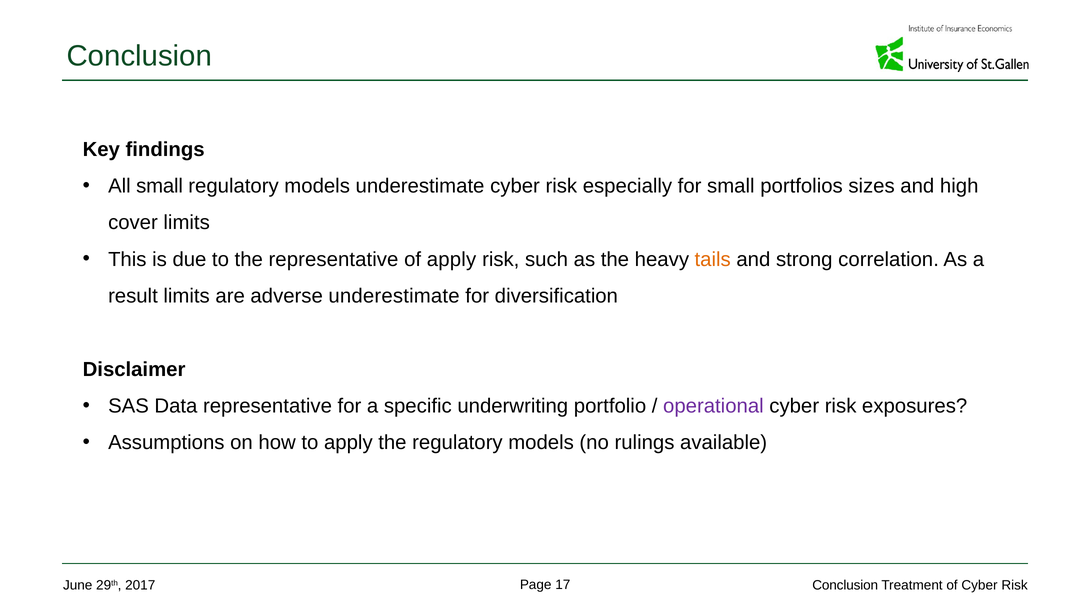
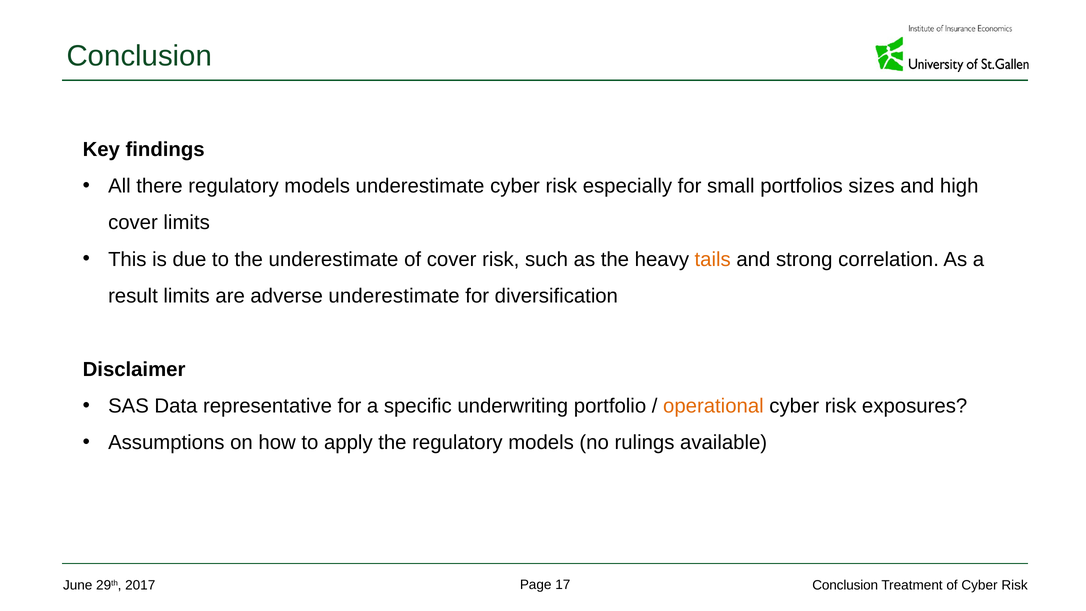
All small: small -> there (159, 186)
the representative: representative -> underestimate (333, 259)
of apply: apply -> cover (452, 259)
operational colour: purple -> orange (713, 406)
